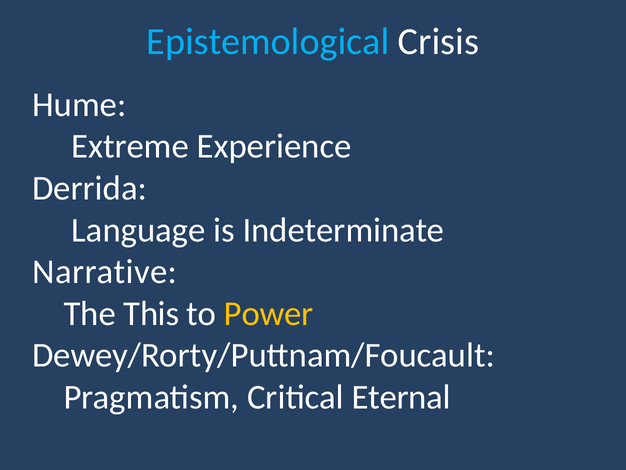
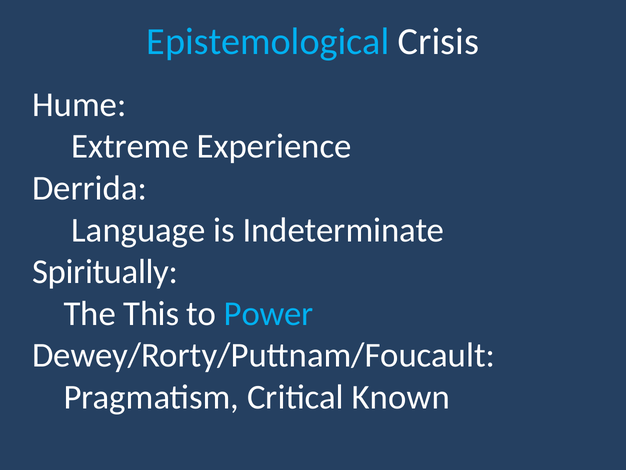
Narrative: Narrative -> Spiritually (105, 272)
Power colour: yellow -> light blue (269, 313)
Eternal: Eternal -> Known (401, 397)
